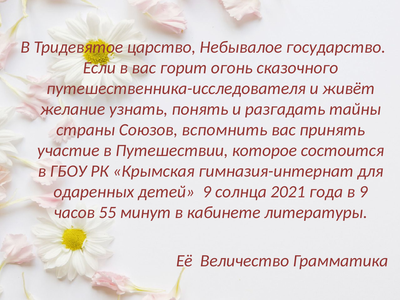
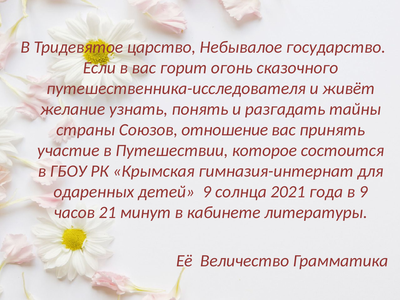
вспомнить: вспомнить -> отношение (225, 130)
55: 55 -> 21 (107, 212)
